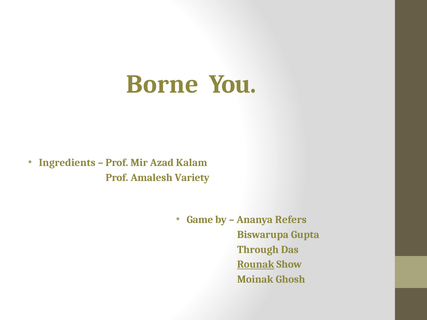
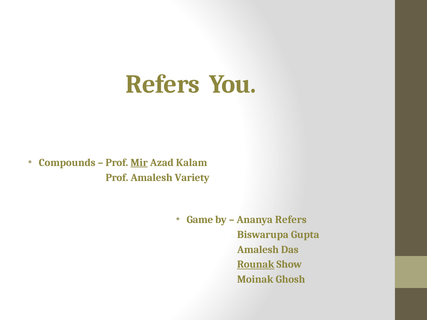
Borne: Borne -> Refers (163, 84)
Ingredients: Ingredients -> Compounds (67, 163)
Mir underline: none -> present (139, 163)
Through: Through -> Amalesh (258, 250)
